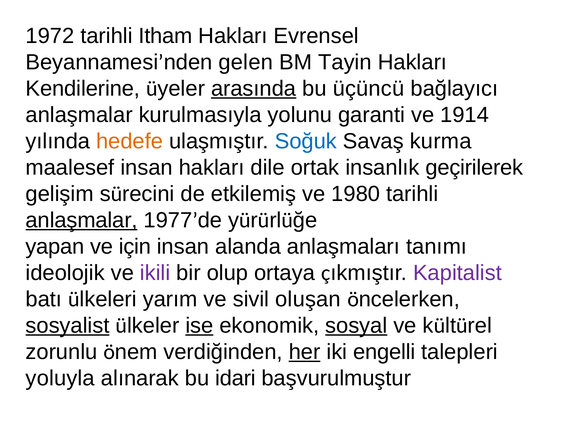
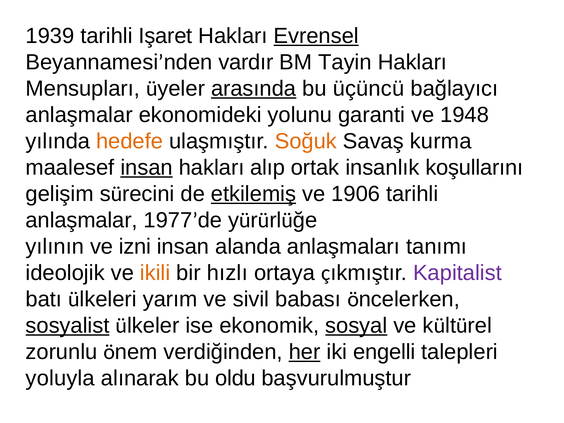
1972: 1972 -> 1939 (50, 36)
Itham: Itham -> Işaret (166, 36)
Evrensel underline: none -> present (316, 36)
gelen: gelen -> vardır (246, 62)
Kendilerine: Kendilerine -> Mensupları (83, 89)
kurulmasıyla: kurulmasıyla -> ekonomideki (200, 115)
1914: 1914 -> 1948 (465, 115)
Soğuk colour: blue -> orange (306, 141)
insan underline: none -> present (147, 168)
dile: dile -> alıp (268, 168)
geçirilerek: geçirilerek -> koşullarını (474, 168)
etkilemiş underline: none -> present (254, 194)
1980: 1980 -> 1906 (356, 194)
anlaşmalar underline: present -> none (82, 220)
yapan: yapan -> yılının (55, 247)
için: için -> izni (135, 247)
ikili colour: purple -> orange (155, 273)
olup: olup -> hızlı (227, 273)
oluşan: oluşan -> babası (308, 299)
ise underline: present -> none (199, 326)
idari: idari -> oldu (235, 378)
